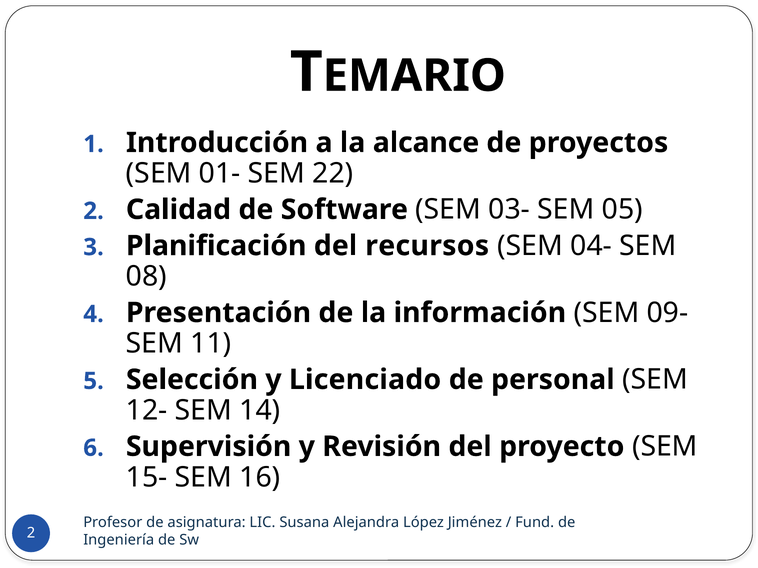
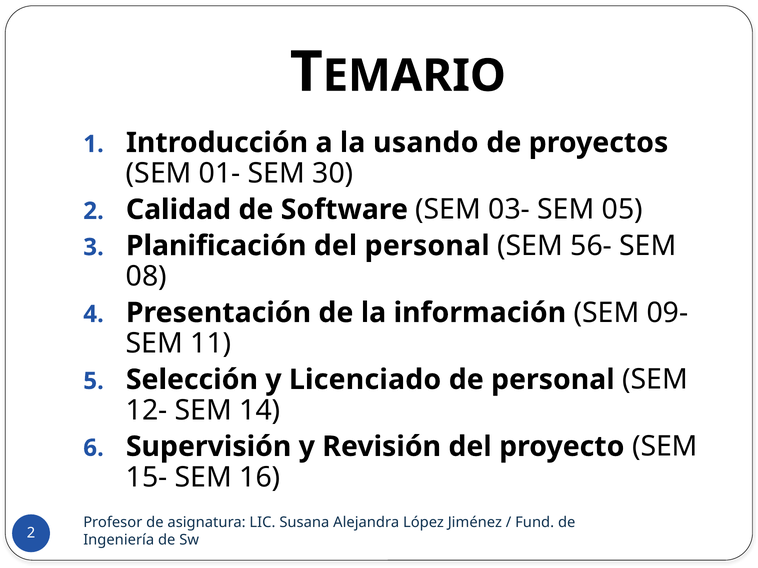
alcance: alcance -> usando (426, 143)
22: 22 -> 30 (333, 174)
del recursos: recursos -> personal (427, 246)
04-: 04- -> 56- (591, 246)
